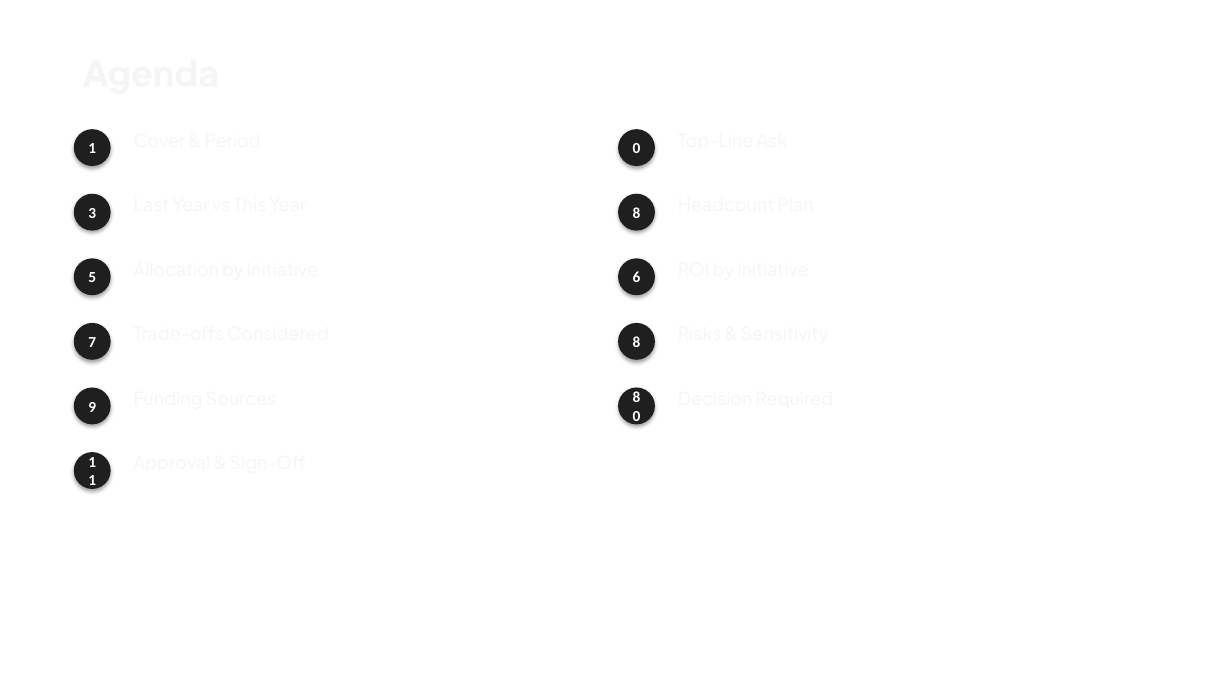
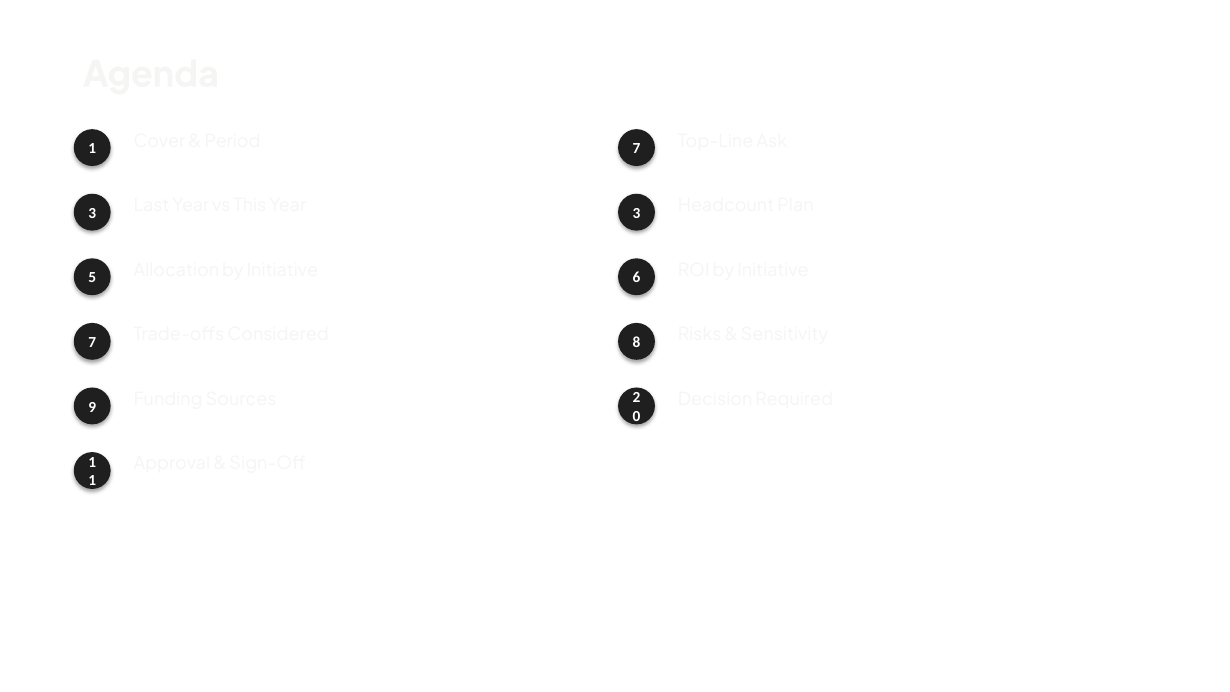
Period 0: 0 -> 7 (637, 149)
Year 8: 8 -> 3 (637, 213)
Sources 8: 8 -> 2 (637, 398)
